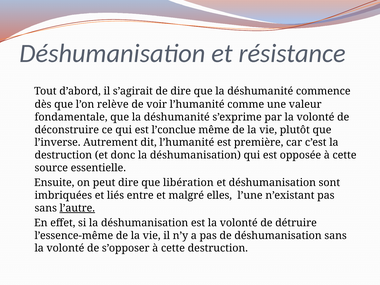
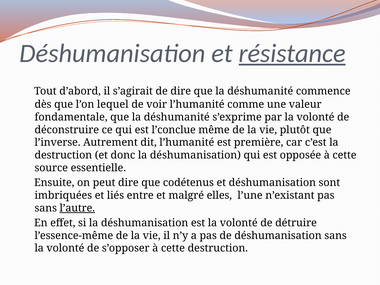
résistance underline: none -> present (292, 53)
relève: relève -> lequel (113, 104)
libération: libération -> codétenus (188, 183)
